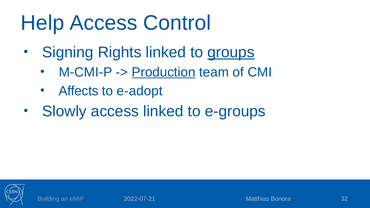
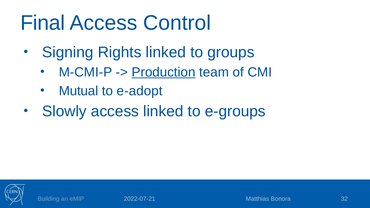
Help: Help -> Final (43, 23)
groups underline: present -> none (231, 52)
Affects: Affects -> Mutual (79, 91)
